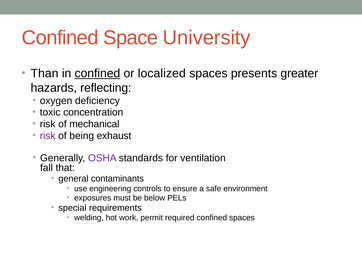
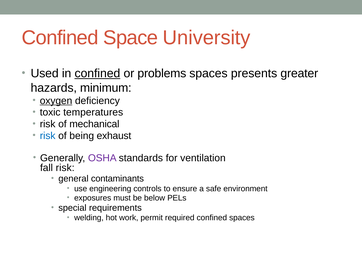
Than: Than -> Used (45, 73)
localized: localized -> problems (162, 73)
reflecting: reflecting -> minimum (106, 88)
oxygen underline: none -> present (56, 101)
concentration: concentration -> temperatures (93, 112)
risk colour: purple -> blue (48, 136)
fall that: that -> risk (65, 167)
